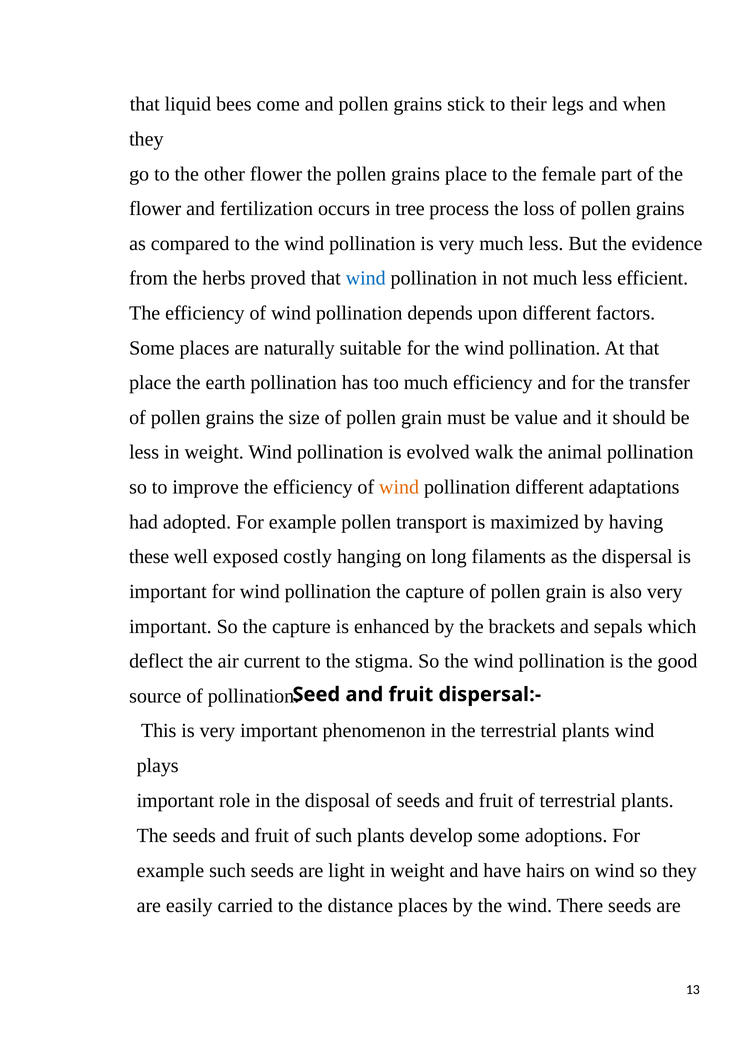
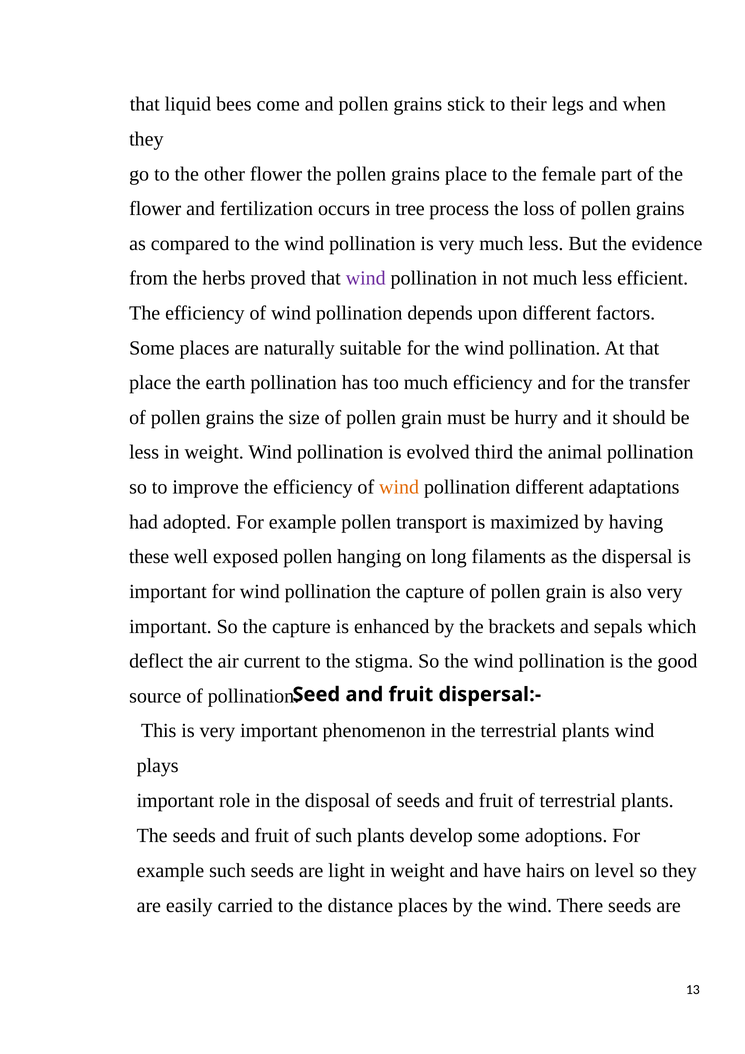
wind colour: blue -> purple (366, 278)
value: value -> hurry (536, 418)
walk: walk -> third (494, 452)
exposed costly: costly -> pollen (308, 557)
on wind: wind -> level (615, 871)
